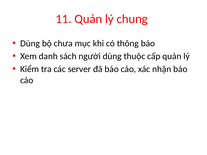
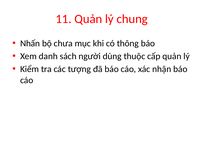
Dùng: Dùng -> Nhấn (30, 43)
server: server -> tượng (79, 69)
